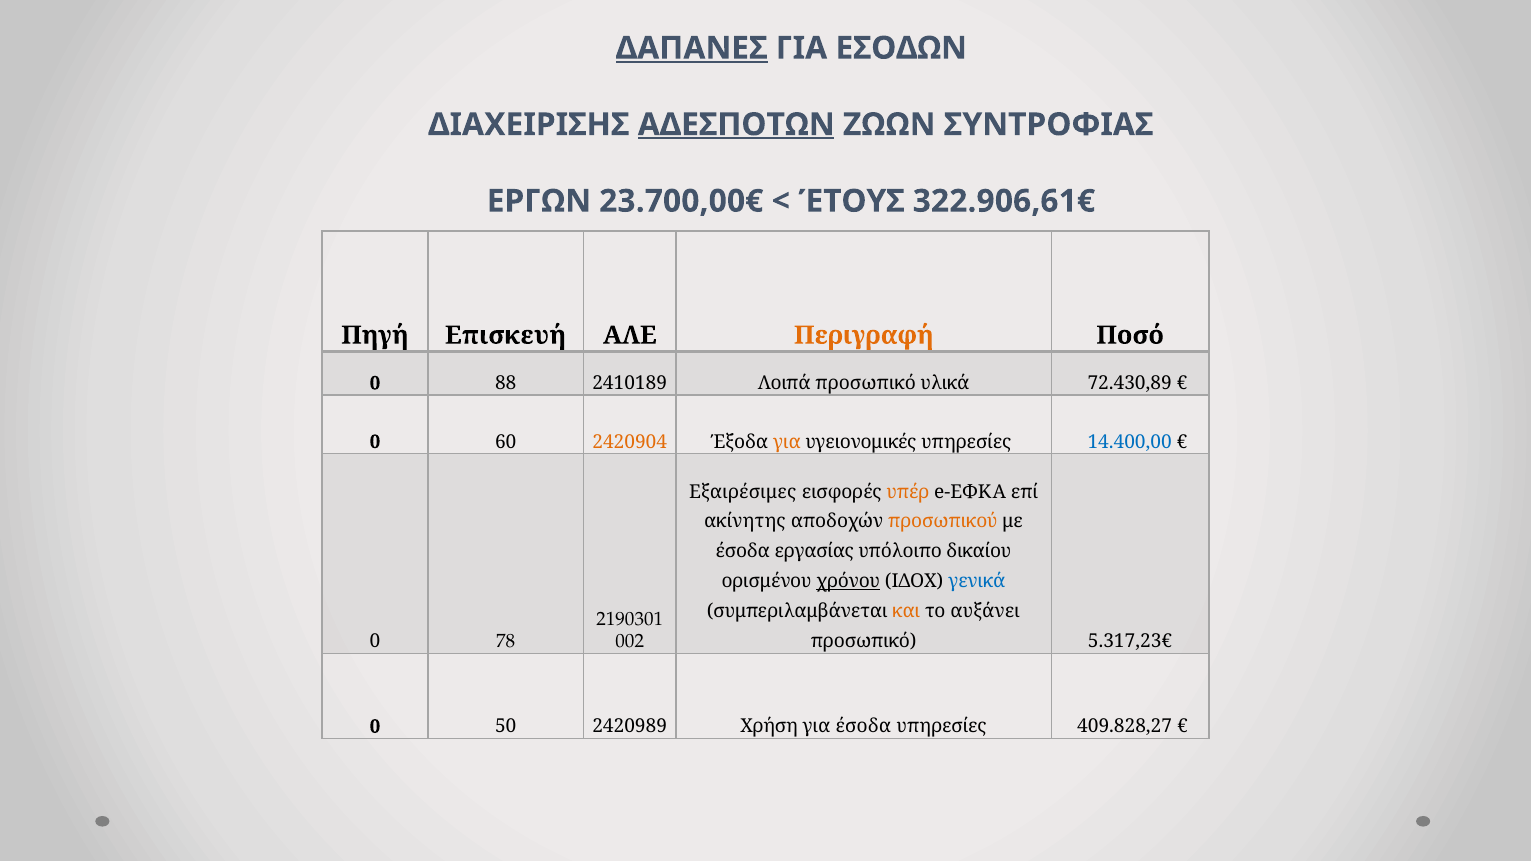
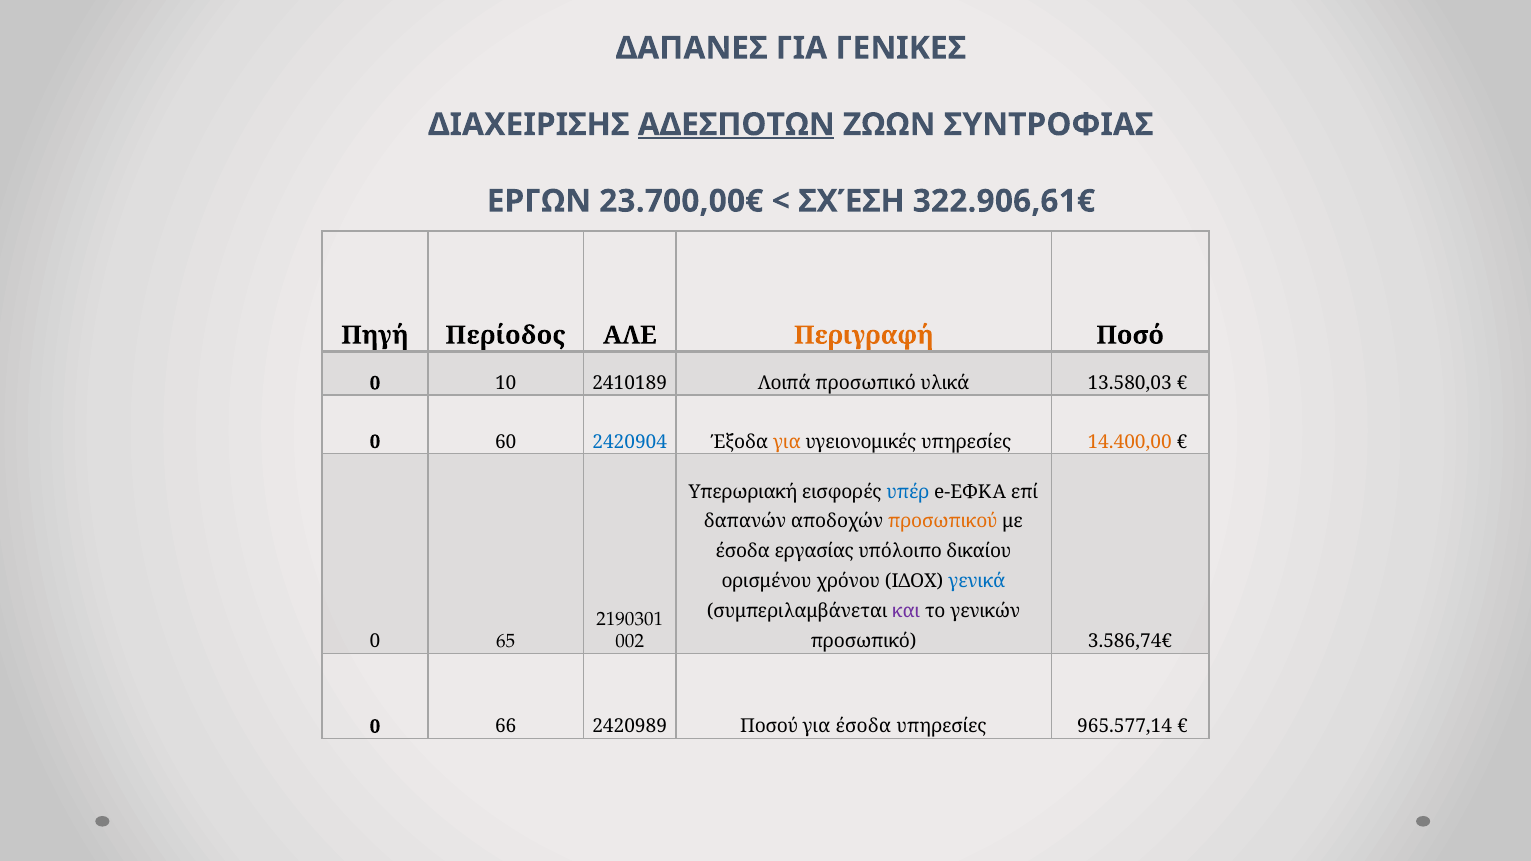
ΔΑΠΑΝΕΣ underline: present -> none (692, 48)
ΕΣΟΔΩΝ: ΕΣΟΔΩΝ -> ΓΕΝΙΚΕΣ (901, 48)
ΈΤΟΥΣ: ΈΤΟΥΣ -> ΣΧΈΣΗ (852, 201)
Επισκευή: Επισκευή -> Περίοδος (506, 335)
88: 88 -> 10 (506, 383)
72.430,89: 72.430,89 -> 13.580,03 (1130, 383)
2420904 colour: orange -> blue (630, 442)
14.400,00 colour: blue -> orange (1130, 442)
Εξαιρέσιμες: Εξαιρέσιμες -> Υπερωριακή (743, 492)
υπέρ colour: orange -> blue (908, 492)
ακίνητης: ακίνητης -> δαπανών (745, 522)
χρόνου underline: present -> none (848, 582)
και colour: orange -> purple (906, 612)
αυξάνει: αυξάνει -> γενικών (985, 612)
78: 78 -> 65 (506, 642)
5.317,23€: 5.317,23€ -> 3.586,74€ (1130, 641)
50: 50 -> 66 (506, 727)
Χρήση: Χρήση -> Ποσού (769, 727)
409.828,27: 409.828,27 -> 965.577,14 (1125, 727)
